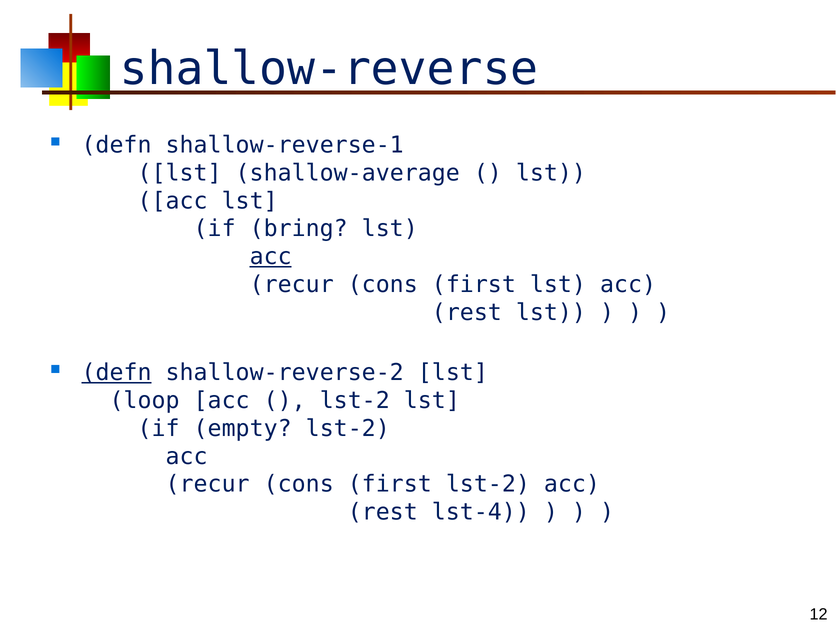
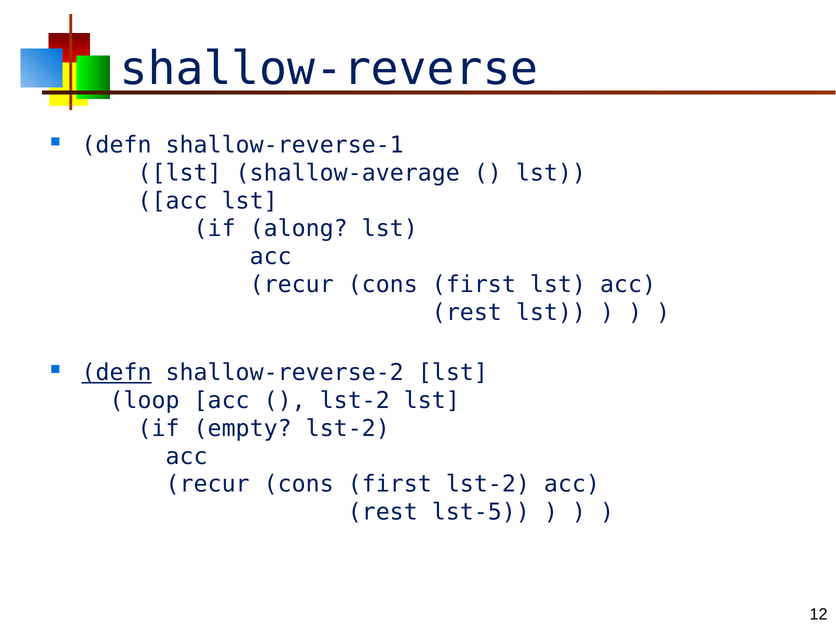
bring: bring -> along (299, 229)
acc underline: present -> none (271, 257)
lst-4: lst-4 -> lst-5 (481, 512)
